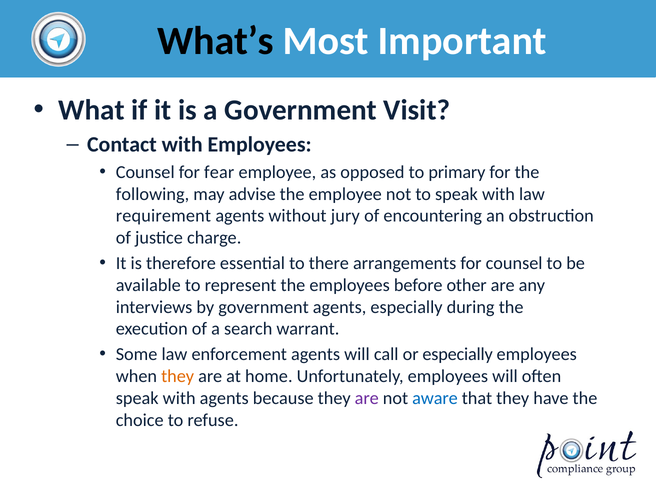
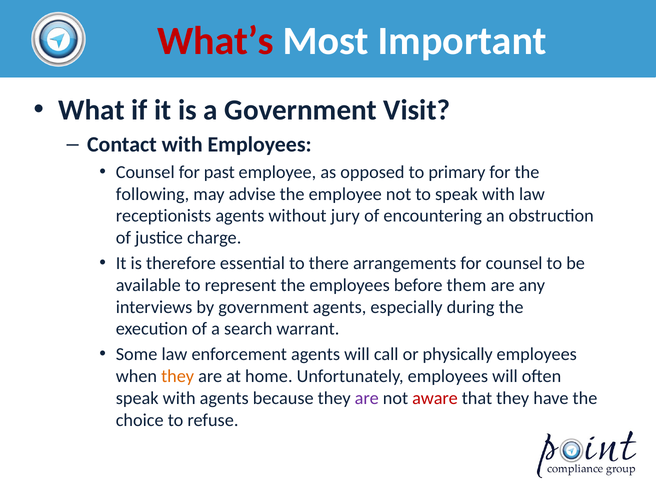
What’s colour: black -> red (216, 41)
fear: fear -> past (219, 172)
requirement: requirement -> receptionists (164, 216)
other: other -> them (466, 285)
or especially: especially -> physically (458, 354)
aware colour: blue -> red (435, 398)
